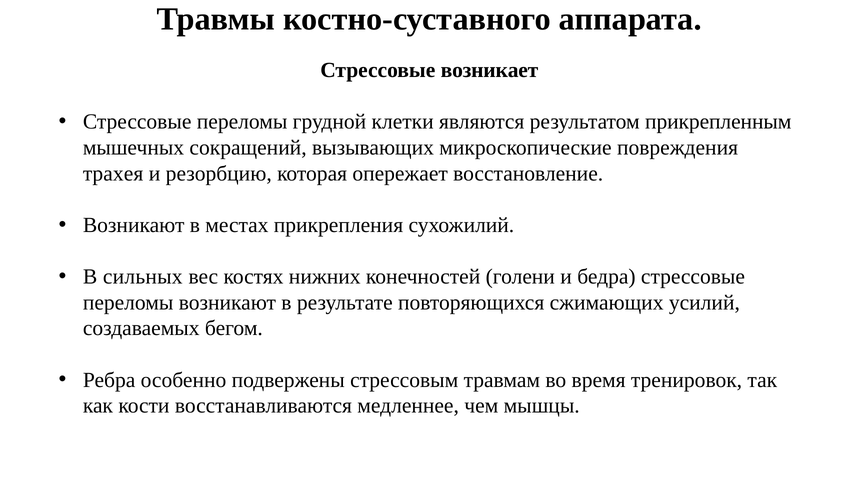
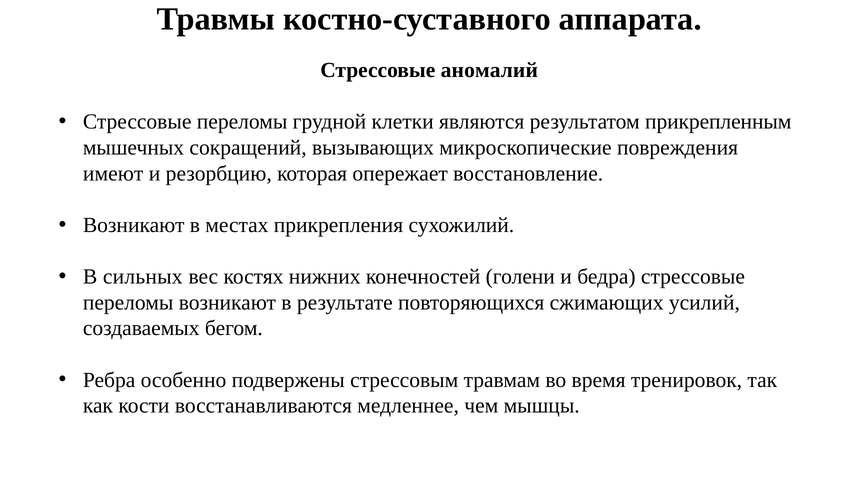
возникает: возникает -> аномалий (489, 70)
трахея: трахея -> имеют (113, 174)
